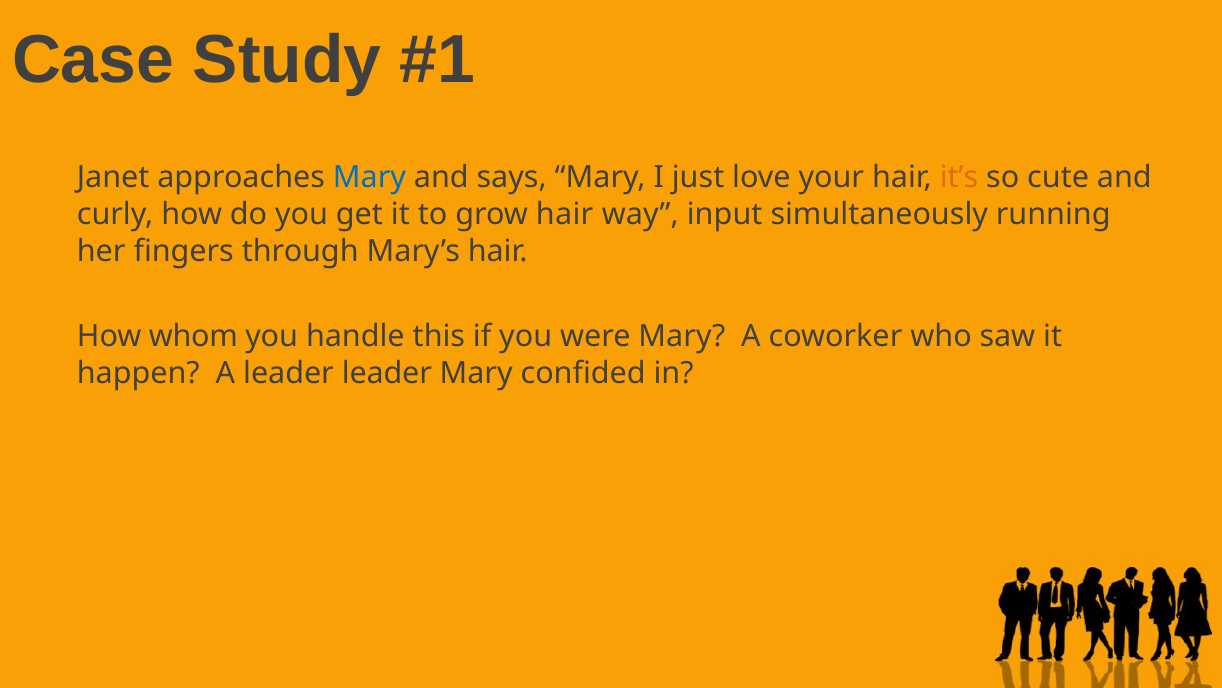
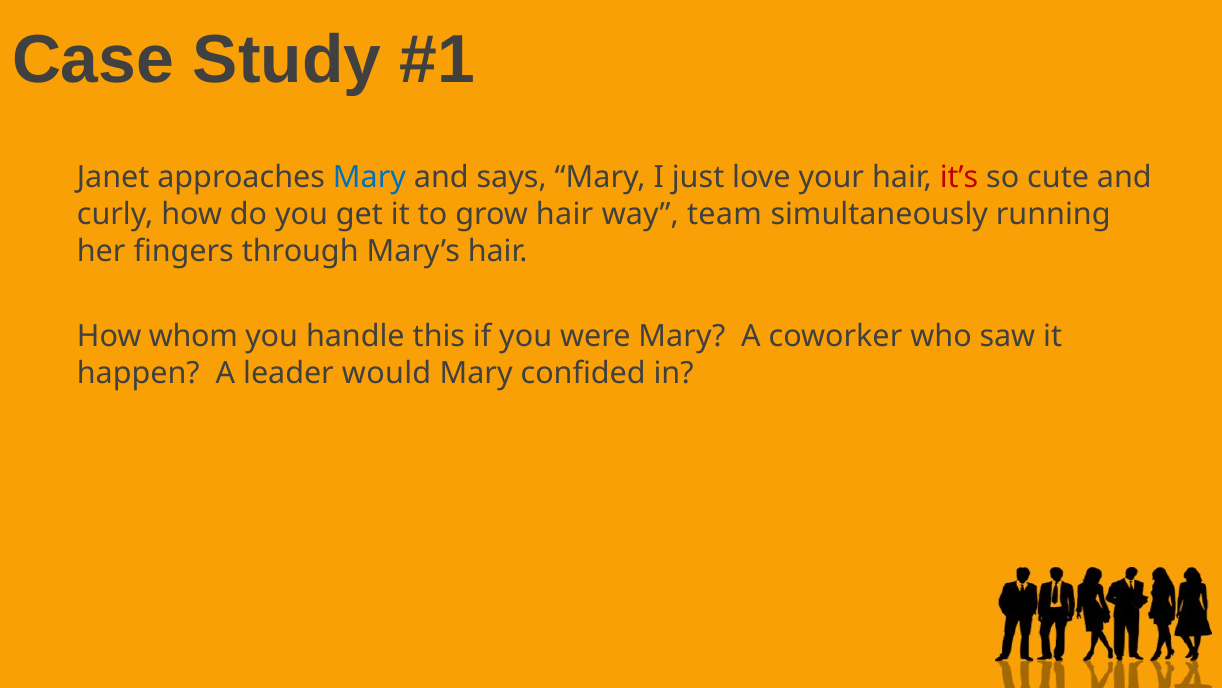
it’s colour: orange -> red (959, 178)
input: input -> team (725, 214)
leader leader: leader -> would (387, 373)
